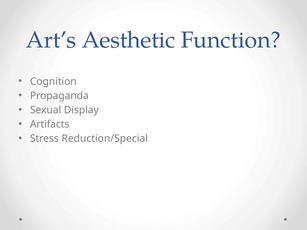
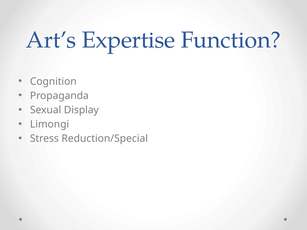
Aesthetic: Aesthetic -> Expertise (128, 40)
Artifacts: Artifacts -> Limongi (50, 124)
